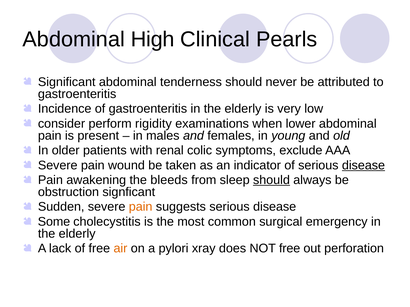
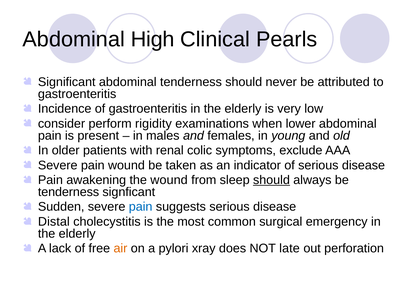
disease underline: present -> none (363, 165)
the bleeds: bleeds -> wound (169, 180)
obstruction: obstruction -> tenderness (69, 192)
pain colour: orange -> blue (141, 207)
Some: Some -> Distal (54, 222)
NOT free: free -> late (290, 249)
